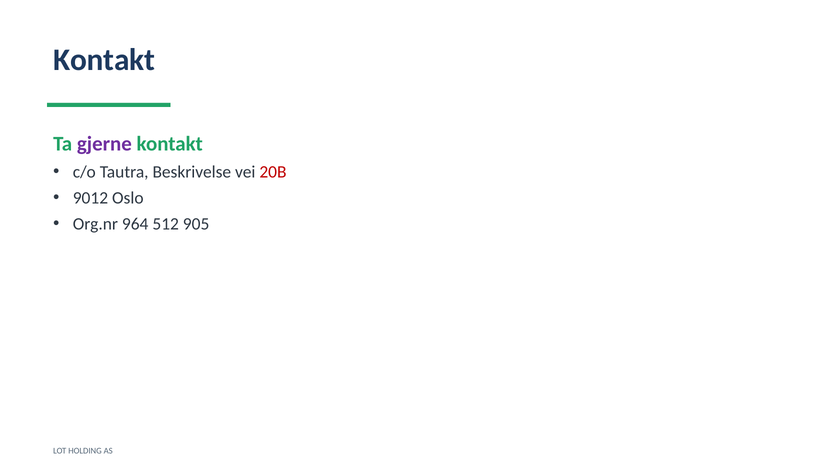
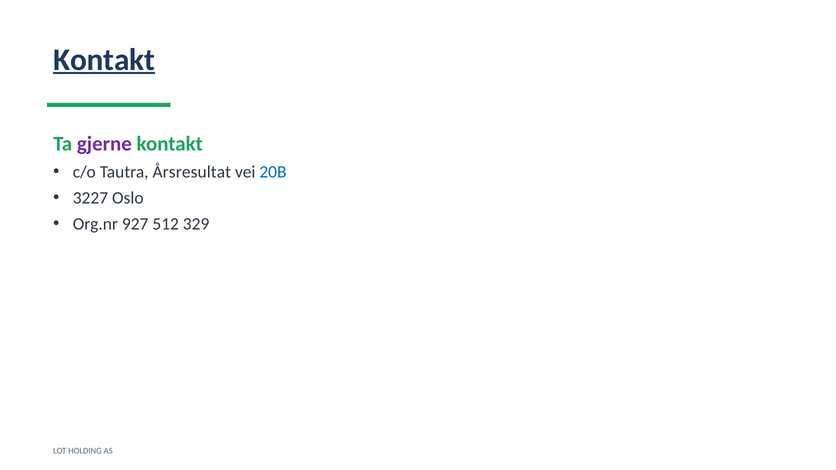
Kontakt underline: none -> present (104, 60)
Beskrivelse: Beskrivelse -> Årsresultat (192, 172)
20B colour: red -> blue (273, 172)
9012: 9012 -> 3227 (90, 198)
964: 964 -> 927 (135, 224)
905: 905 -> 329 (196, 224)
